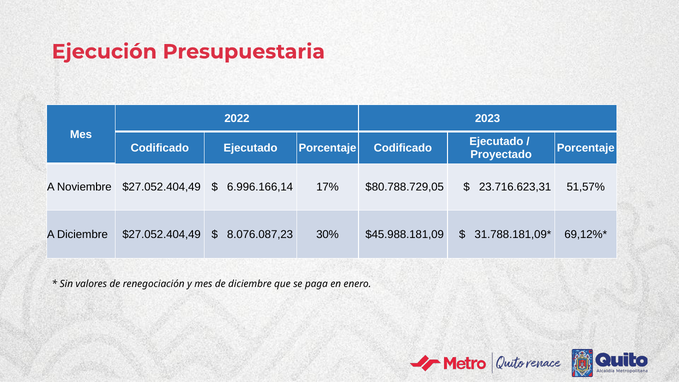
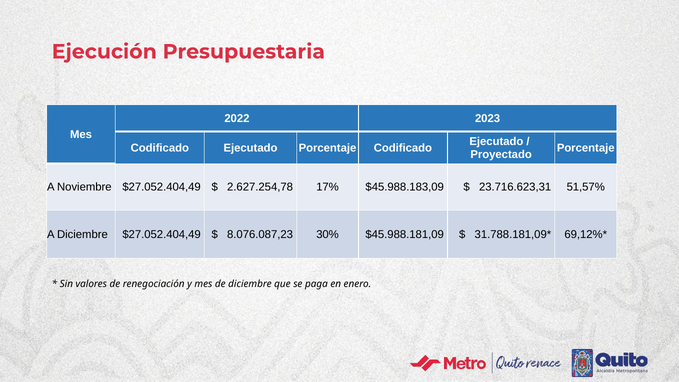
6.996.166,14: 6.996.166,14 -> 2.627.254,78 (260, 187)
$80.788.729,05: $80.788.729,05 -> $45.988.183,09 (405, 187)
